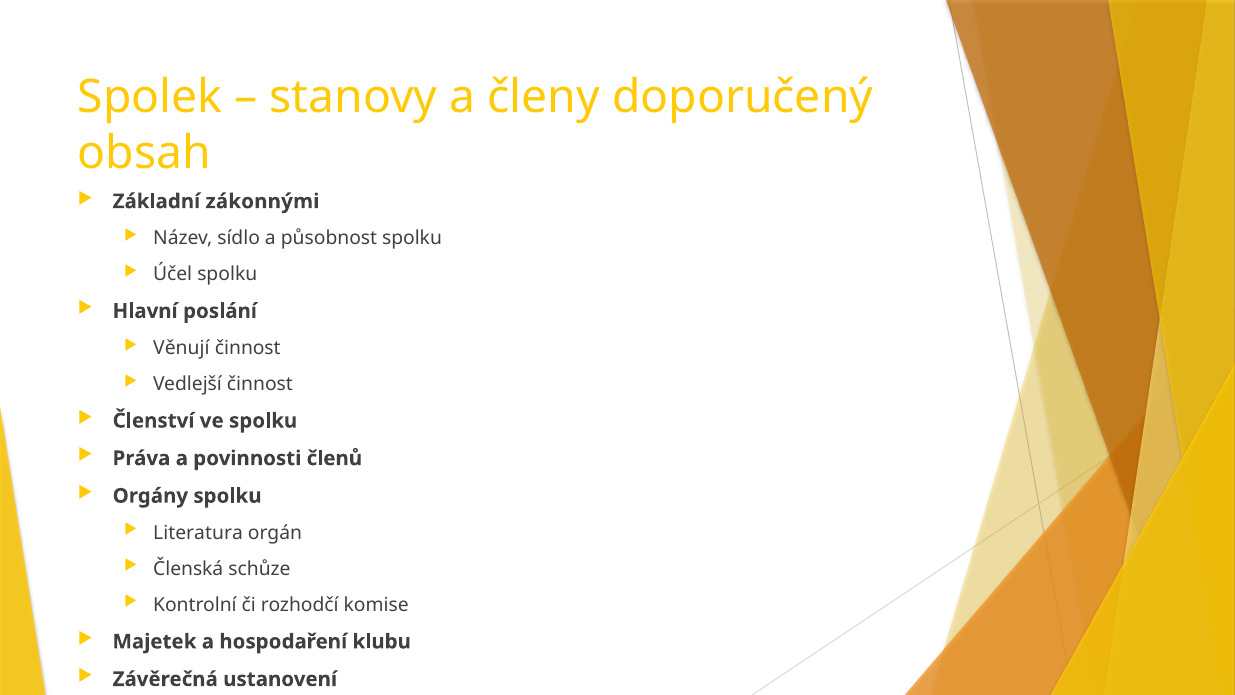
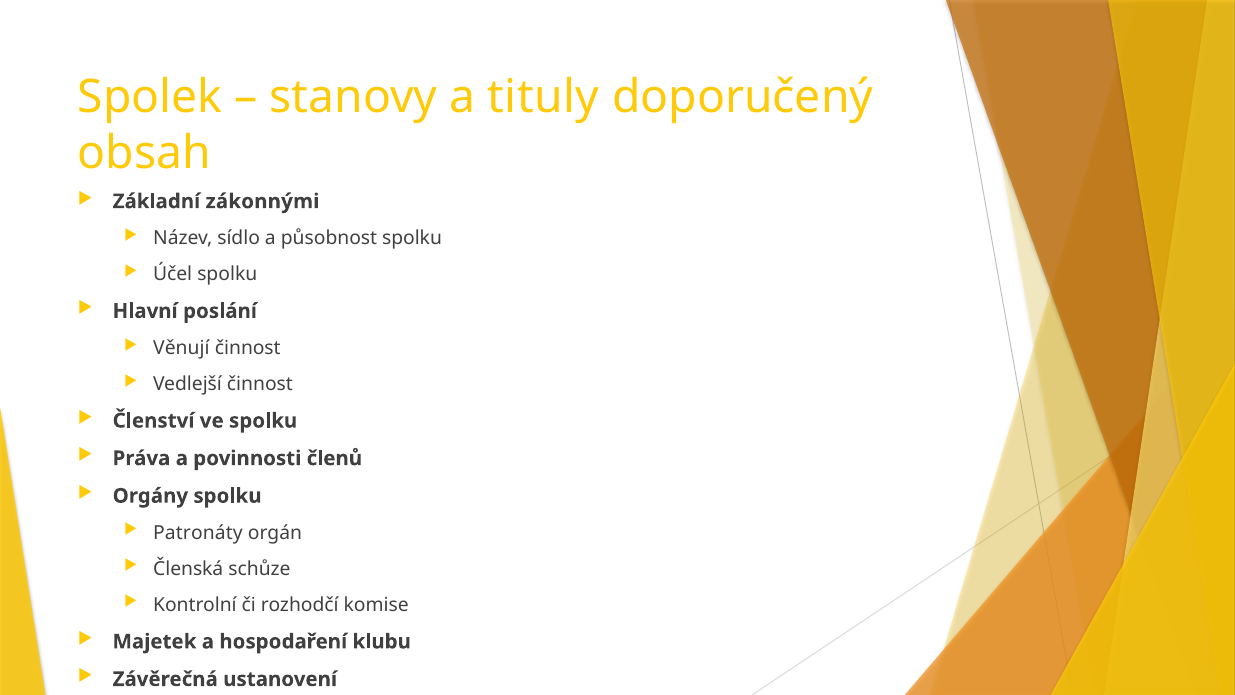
členy: členy -> tituly (544, 97)
Literatura: Literatura -> Patronáty (198, 532)
